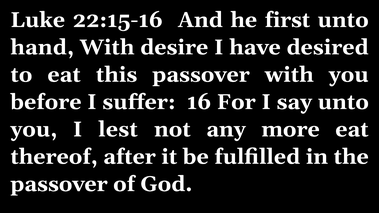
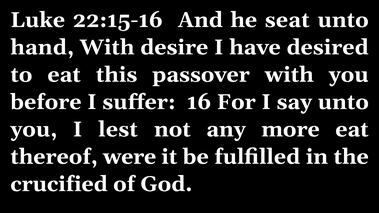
first: first -> seat (287, 20)
after: after -> were (130, 157)
passover: passover -> crucified (59, 184)
